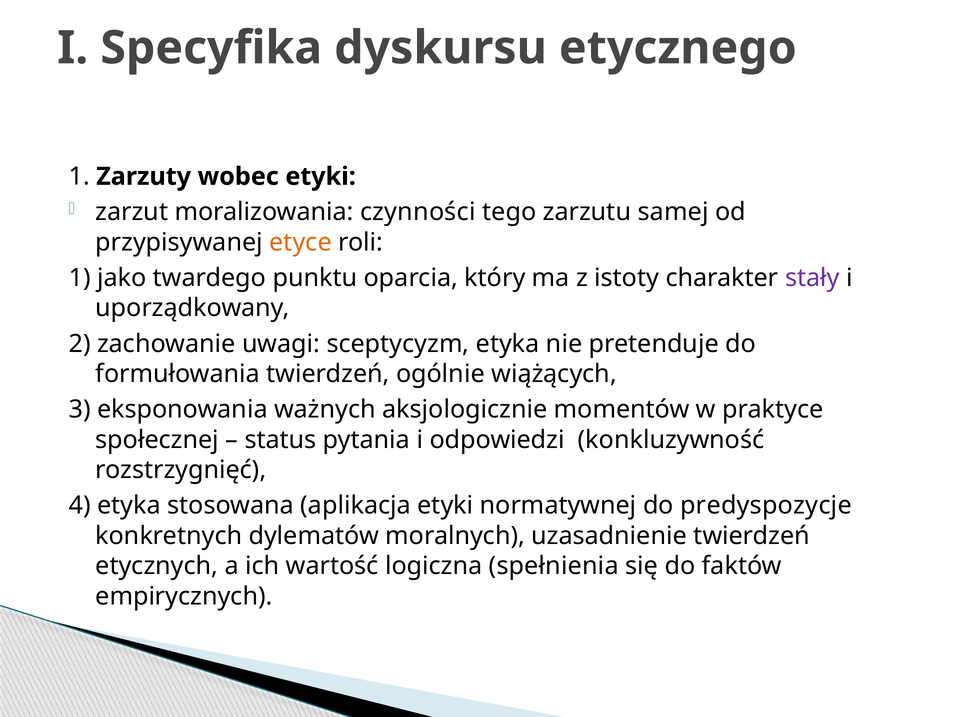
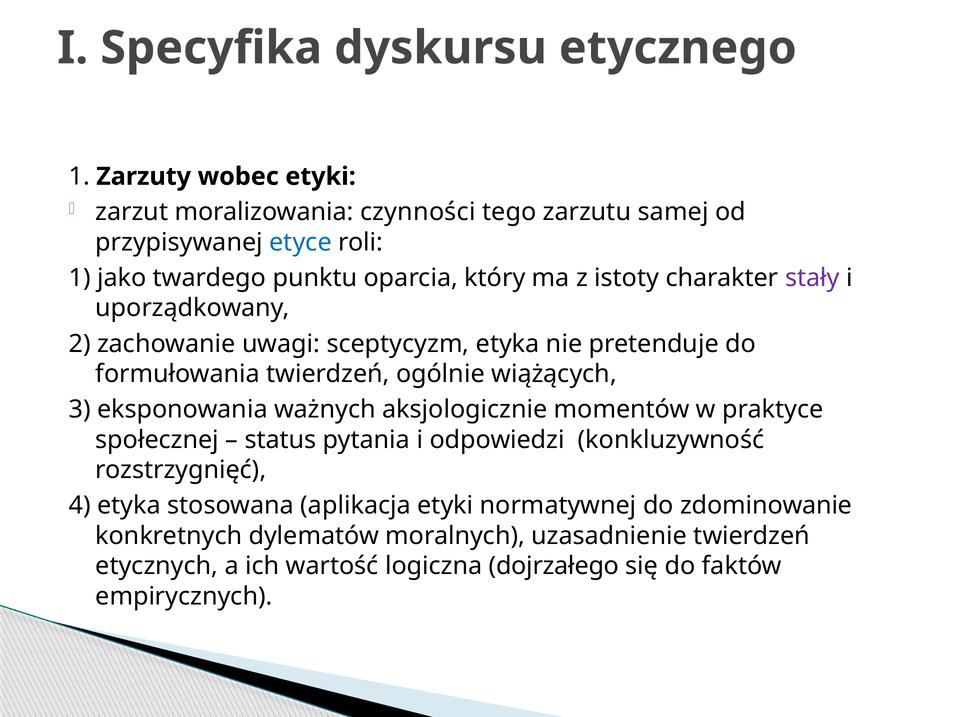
etyce colour: orange -> blue (301, 242)
predyspozycje: predyspozycje -> zdominowanie (766, 506)
spełnienia: spełnienia -> dojrzałego (554, 566)
